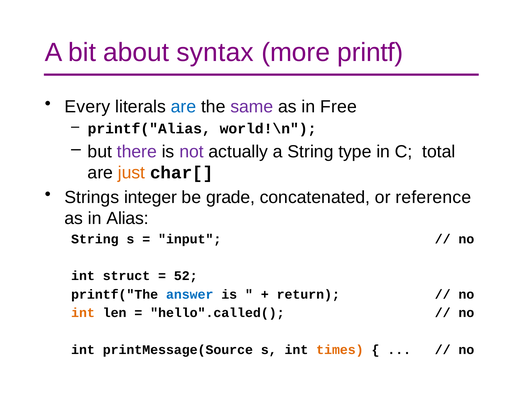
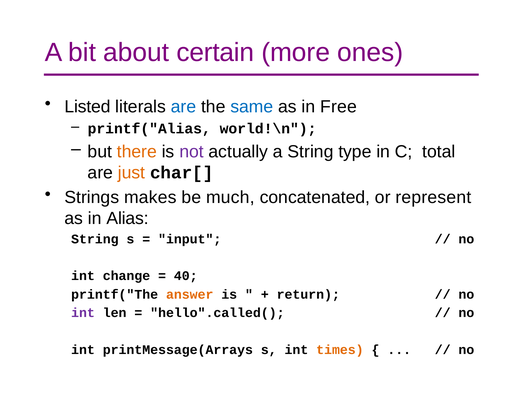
syntax: syntax -> certain (215, 52)
printf: printf -> ones (370, 52)
Every: Every -> Listed (88, 107)
same colour: purple -> blue (252, 107)
there colour: purple -> orange (137, 152)
integer: integer -> makes (150, 197)
grade: grade -> much (230, 197)
reference: reference -> represent (433, 197)
struct: struct -> change (126, 276)
52: 52 -> 40 (186, 276)
answer colour: blue -> orange (190, 295)
int colour: orange -> purple (83, 313)
printMessage(Source: printMessage(Source -> printMessage(Arrays (178, 350)
